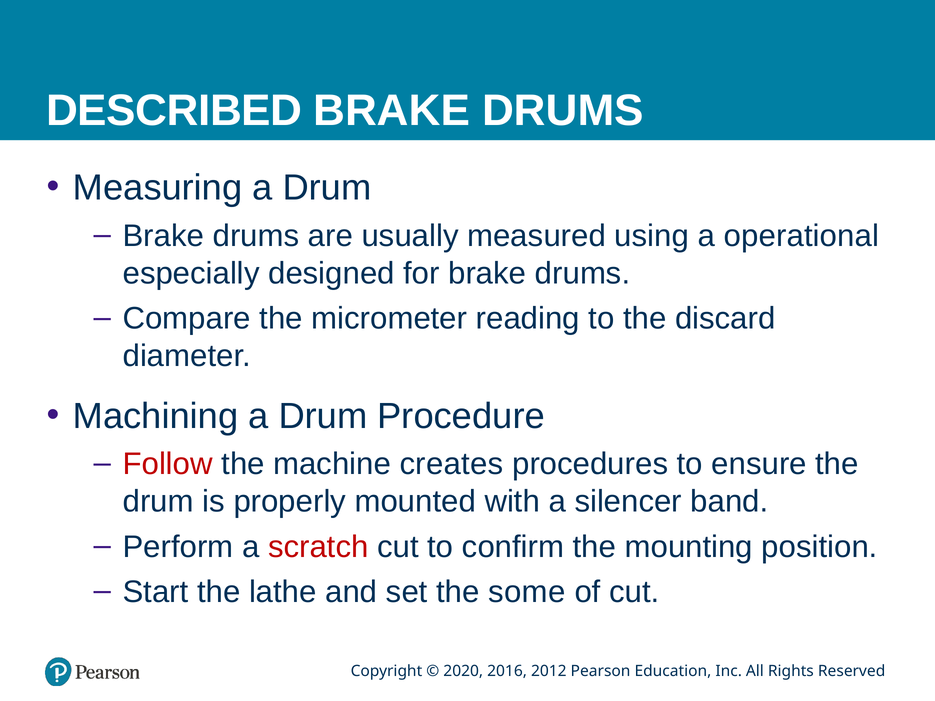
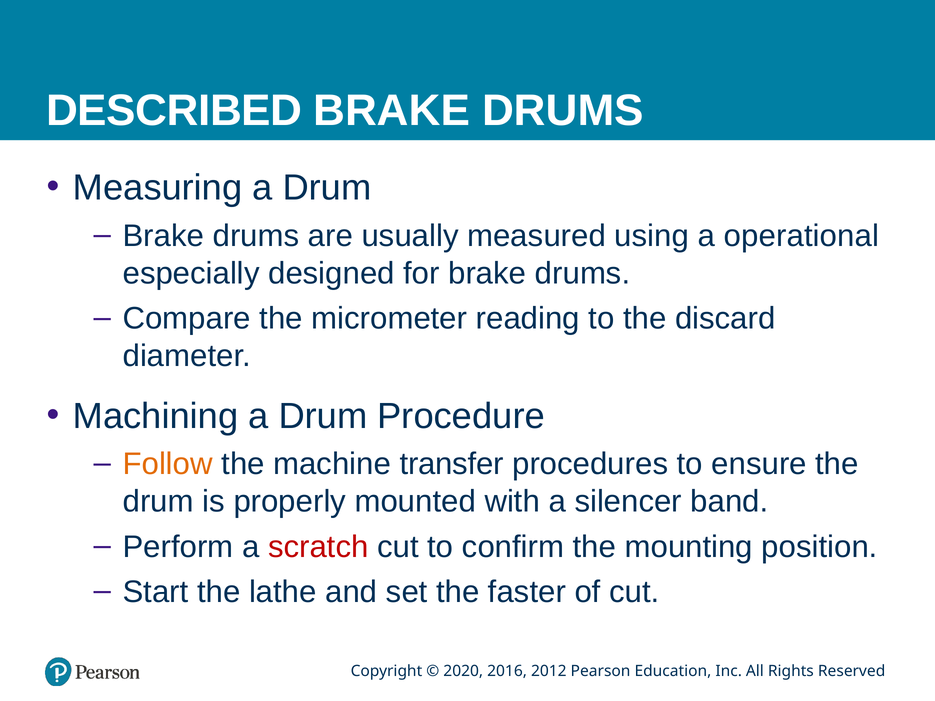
Follow colour: red -> orange (168, 464)
creates: creates -> transfer (452, 464)
some: some -> faster (527, 592)
